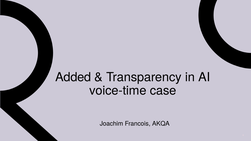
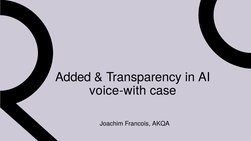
voice-time: voice-time -> voice-with (118, 91)
